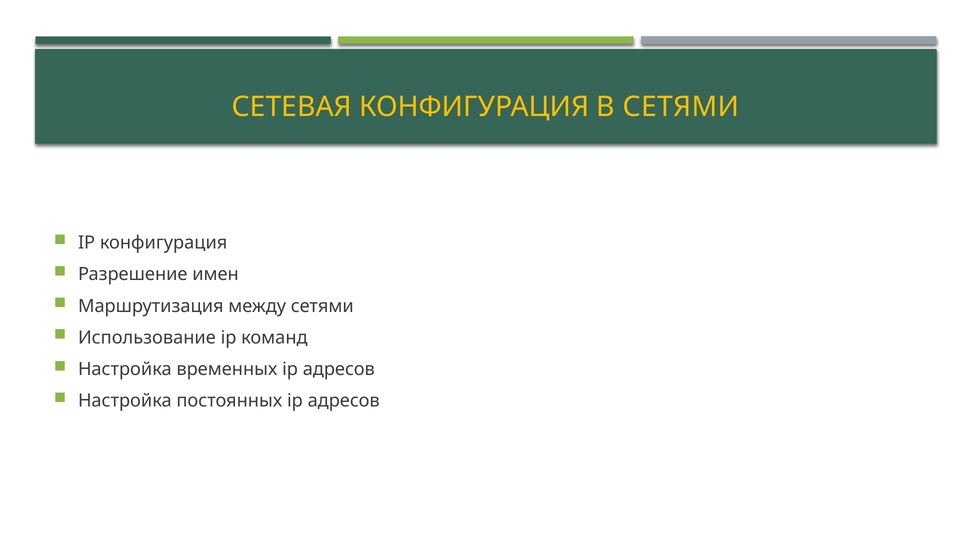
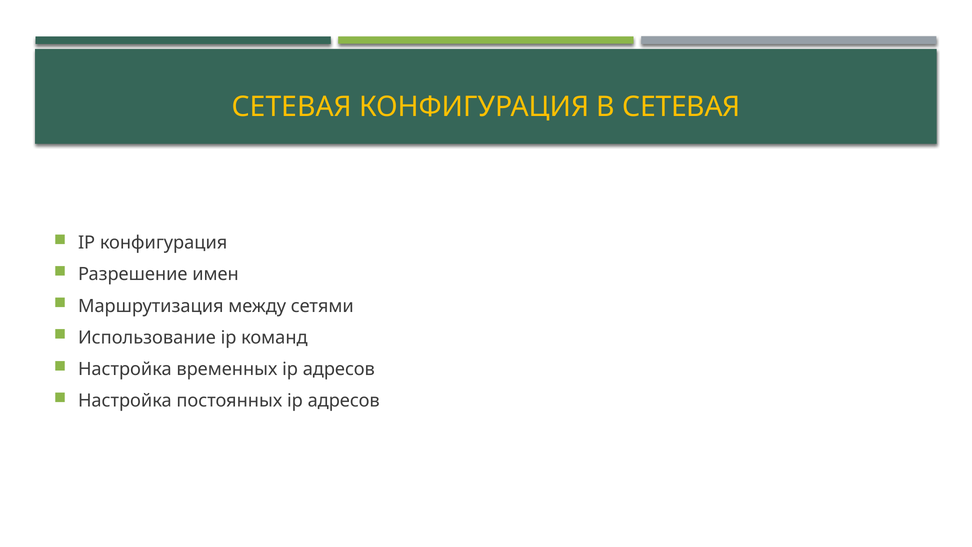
В СЕТЯМИ: СЕТЯМИ -> СЕТЕВАЯ (681, 107)
